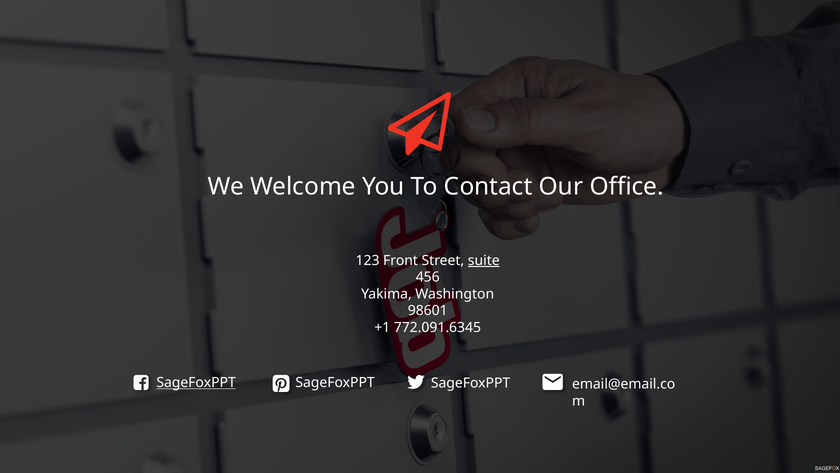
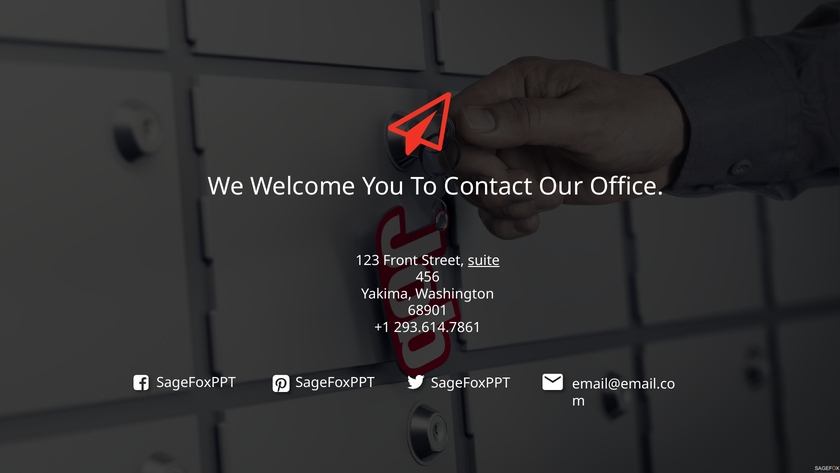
98601: 98601 -> 68901 (428, 310)
772.091.6345: 772.091.6345 -> 293.614.7861 (437, 327)
SageFoxPPT underline: present -> none (196, 382)
